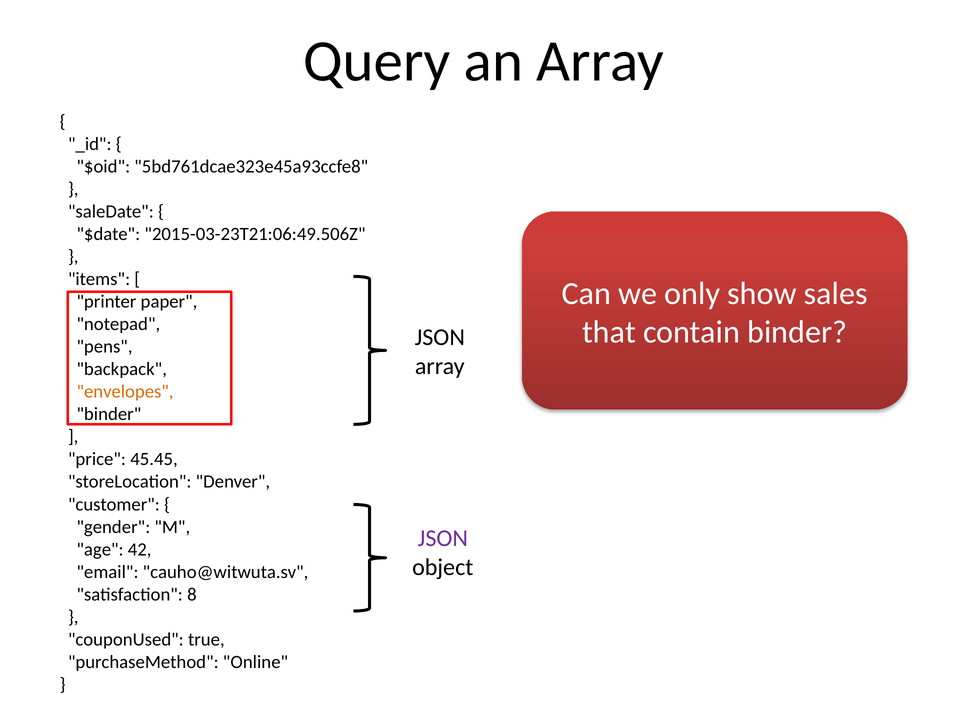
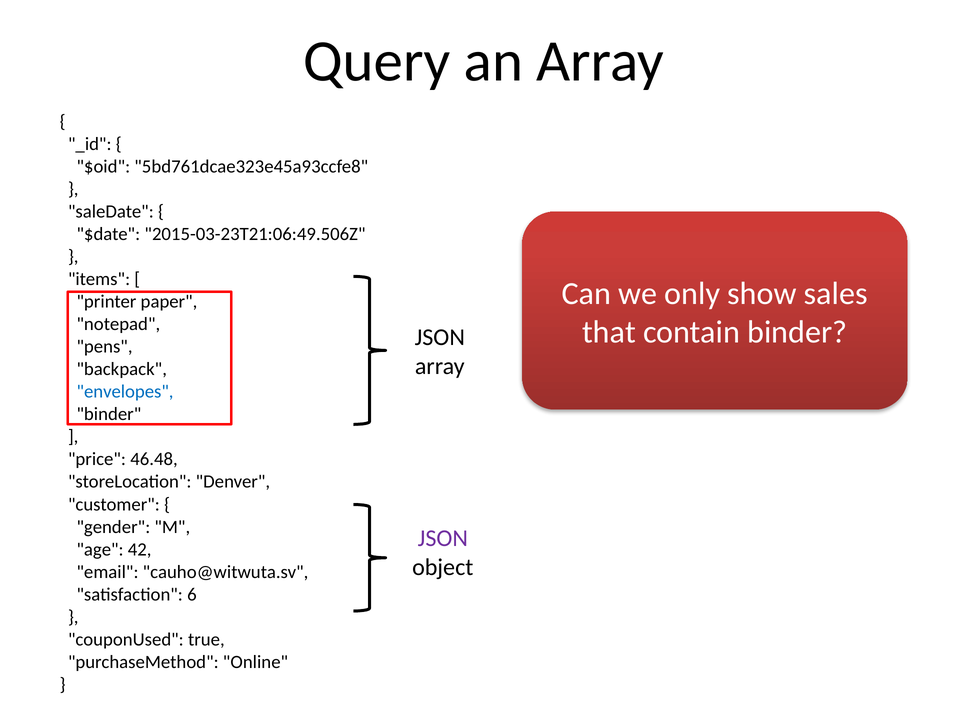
envelopes colour: orange -> blue (125, 392)
45.45: 45.45 -> 46.48 (154, 459)
8: 8 -> 6 (192, 594)
